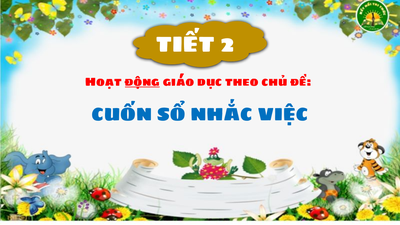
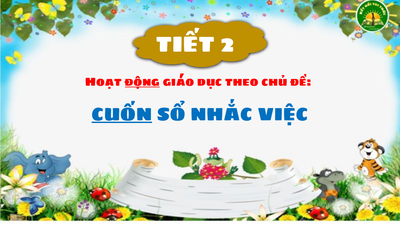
CUỐN underline: none -> present (122, 114)
